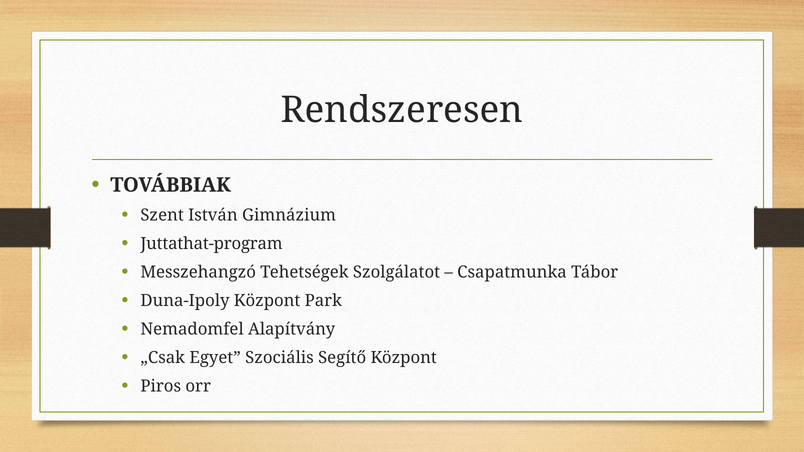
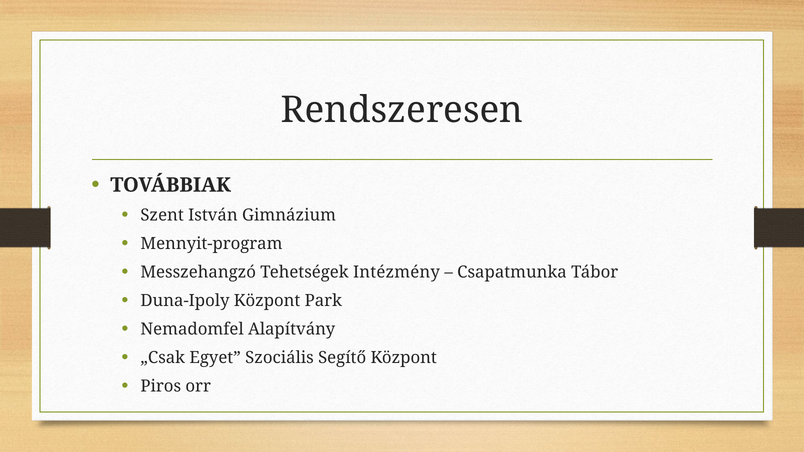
Juttathat-program: Juttathat-program -> Mennyit-program (211, 244)
Szolgálatot: Szolgálatot -> Intézmény (396, 272)
